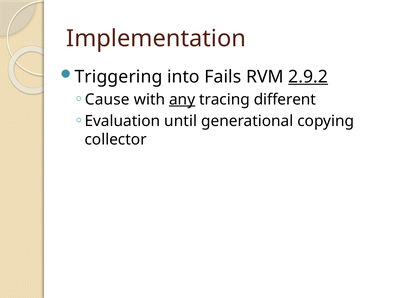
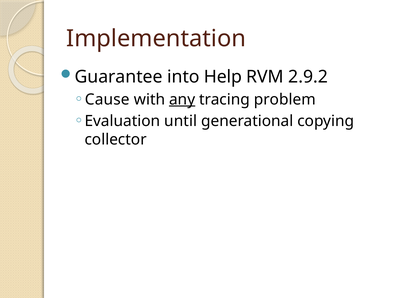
Triggering: Triggering -> Guarantee (119, 77)
Fails: Fails -> Help (223, 77)
2.9.2 underline: present -> none (308, 77)
different: different -> problem (285, 99)
